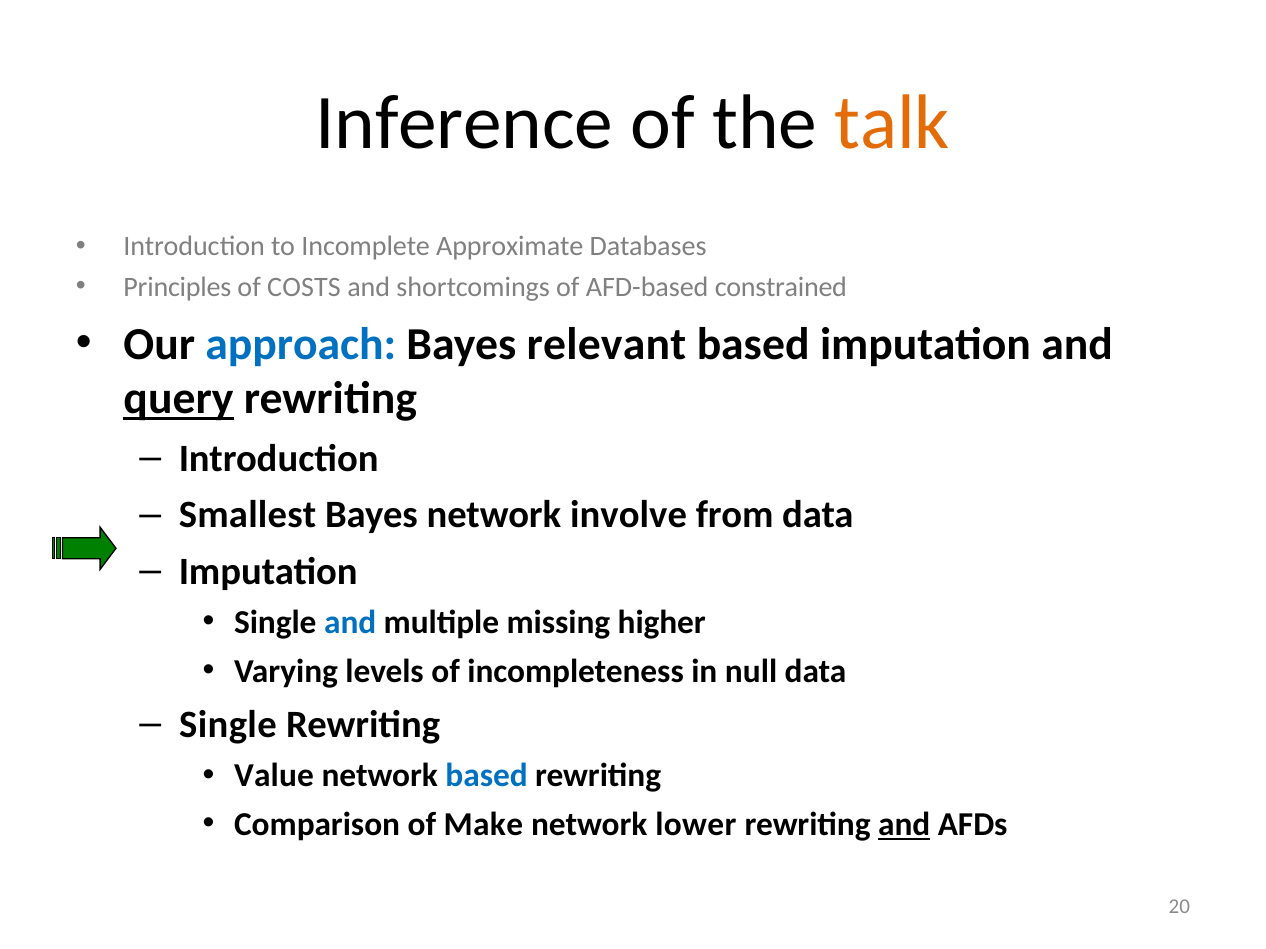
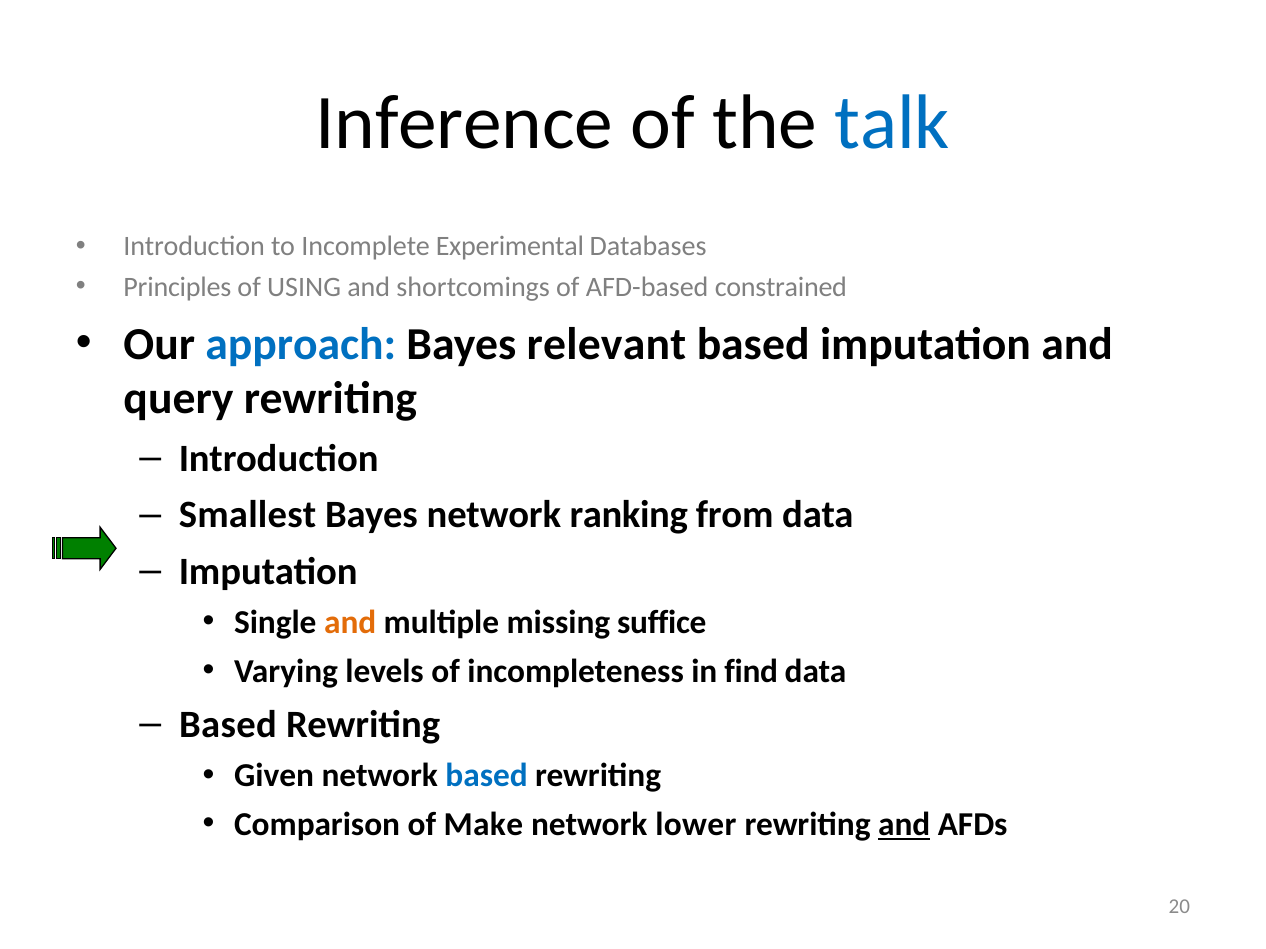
talk colour: orange -> blue (892, 123)
Approximate: Approximate -> Experimental (510, 247)
COSTS: COSTS -> USING (304, 287)
query underline: present -> none (178, 399)
involve: involve -> ranking (629, 515)
and colour: blue -> orange (350, 623)
higher: higher -> suffice (662, 623)
null: null -> find (751, 671)
Single: Single -> Based (228, 725)
Value: Value -> Given (274, 776)
